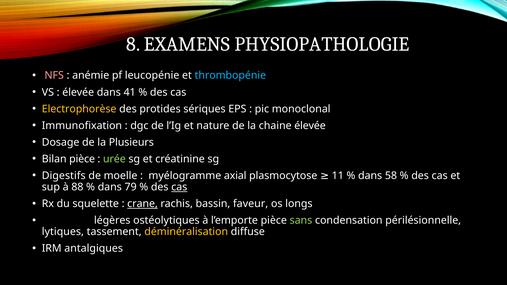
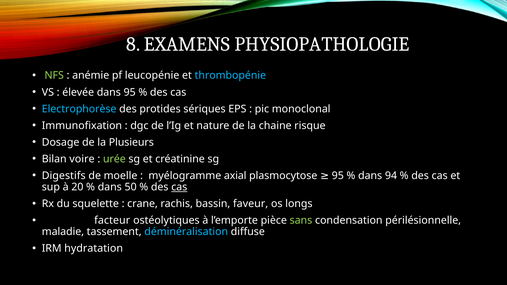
NFS colour: pink -> light green (54, 76)
dans 41: 41 -> 95 (130, 92)
Electrophorèse colour: yellow -> light blue (79, 109)
chaine élevée: élevée -> risque (310, 126)
Bilan pièce: pièce -> voire (82, 159)
plasmocytose 11: 11 -> 95 (338, 176)
58: 58 -> 94 (391, 176)
88: 88 -> 20 (77, 187)
79: 79 -> 50 (131, 187)
crane underline: present -> none (143, 204)
légères: légères -> facteur (112, 220)
lytiques: lytiques -> maladie (63, 232)
déminéralisation colour: yellow -> light blue (186, 232)
antalgiques: antalgiques -> hydratation (94, 249)
